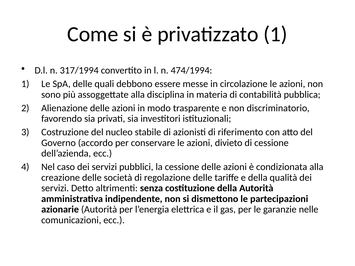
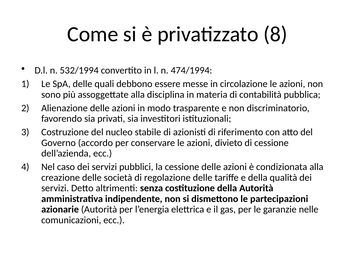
privatizzato 1: 1 -> 8 (275, 34)
317/1994: 317/1994 -> 532/1994 (79, 71)
